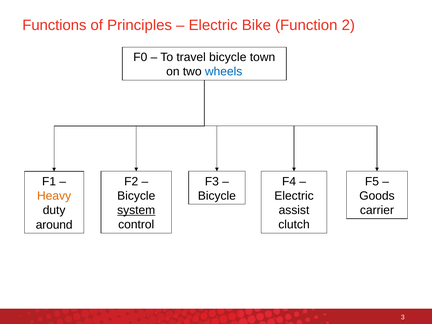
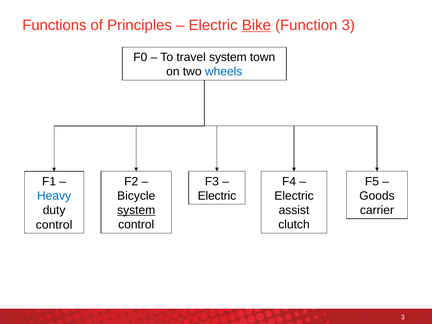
Bike underline: none -> present (256, 25)
Function 2: 2 -> 3 (348, 25)
travel bicycle: bicycle -> system (228, 57)
Bicycle: Bicycle -> Electric (217, 196)
Heavy colour: orange -> blue (54, 196)
around: around -> control (54, 225)
